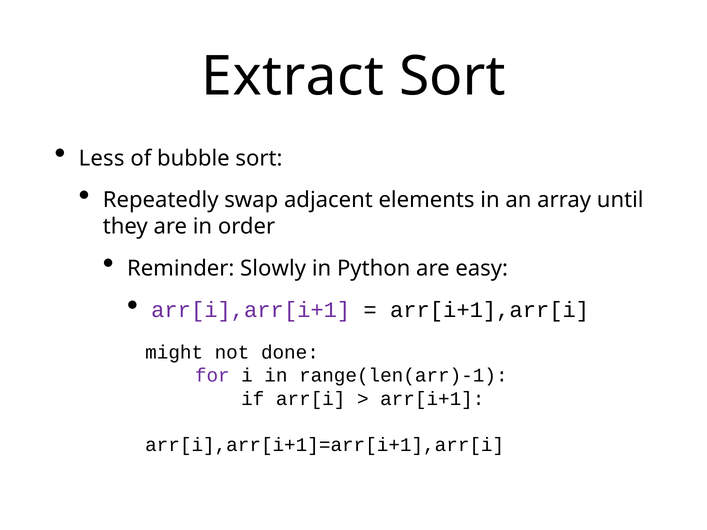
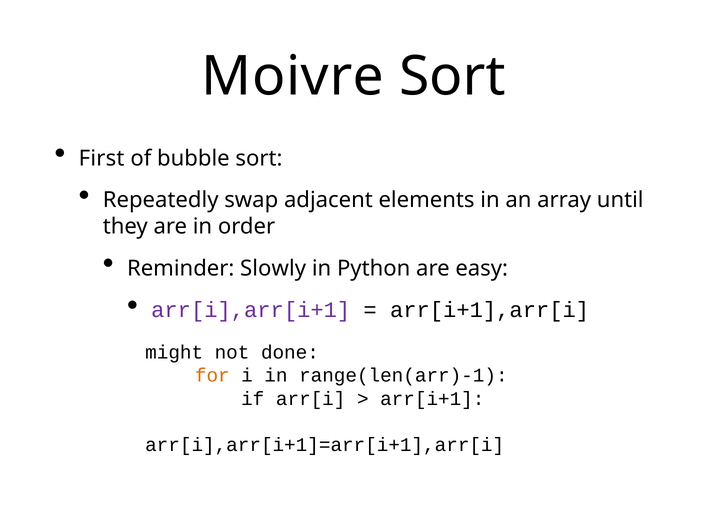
Extract: Extract -> Moivre (293, 76)
Less: Less -> First (102, 158)
for colour: purple -> orange (212, 376)
